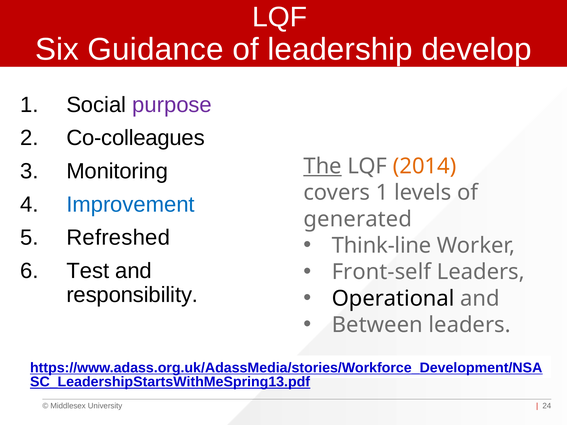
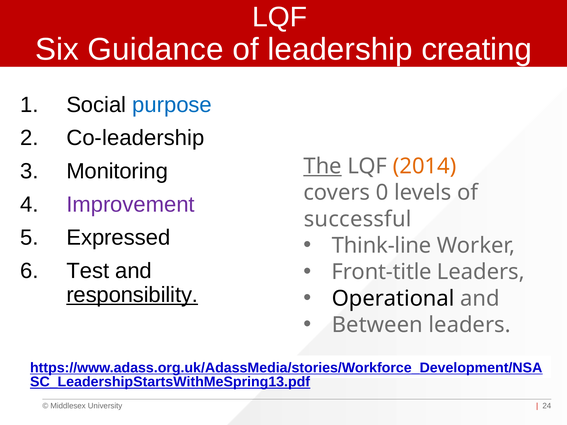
develop: develop -> creating (477, 50)
purpose colour: purple -> blue (172, 105)
Co-colleagues: Co-colleagues -> Co-leadership (135, 138)
covers 1: 1 -> 0 (382, 193)
Improvement colour: blue -> purple (131, 205)
generated: generated -> successful (358, 219)
Refreshed: Refreshed -> Expressed (118, 238)
Front-self: Front-self -> Front-title (382, 272)
responsibility underline: none -> present (132, 295)
